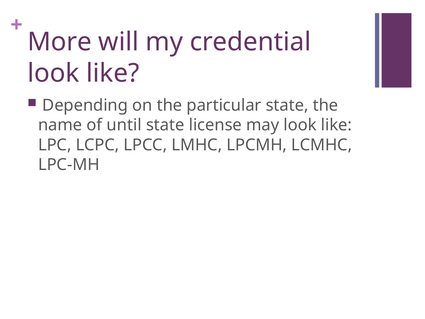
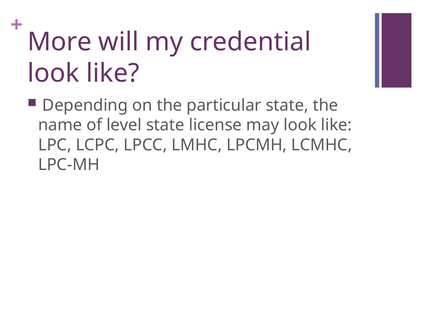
until: until -> level (124, 125)
